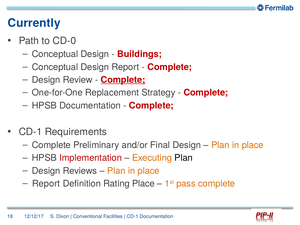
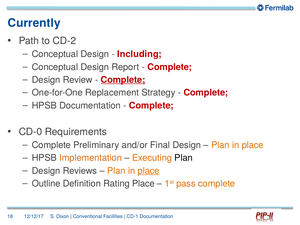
CD-0: CD-0 -> CD-2 (64, 41)
Buildings: Buildings -> Including (139, 54)
CD-1: CD-1 -> CD-0 (30, 132)
Implementation colour: red -> orange (91, 158)
place underline: none -> present (149, 171)
Report: Report -> Outline (46, 184)
